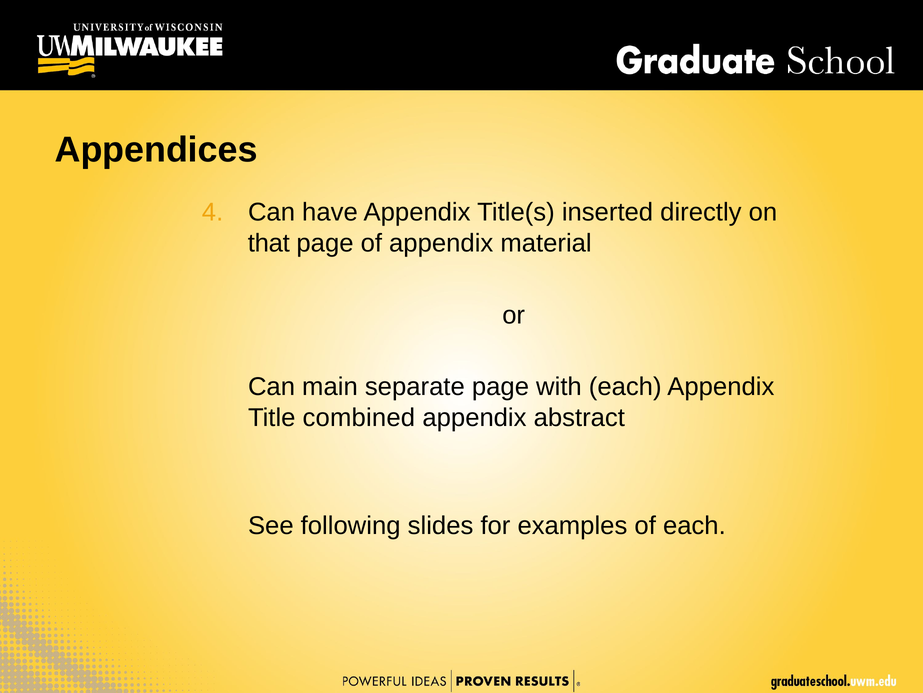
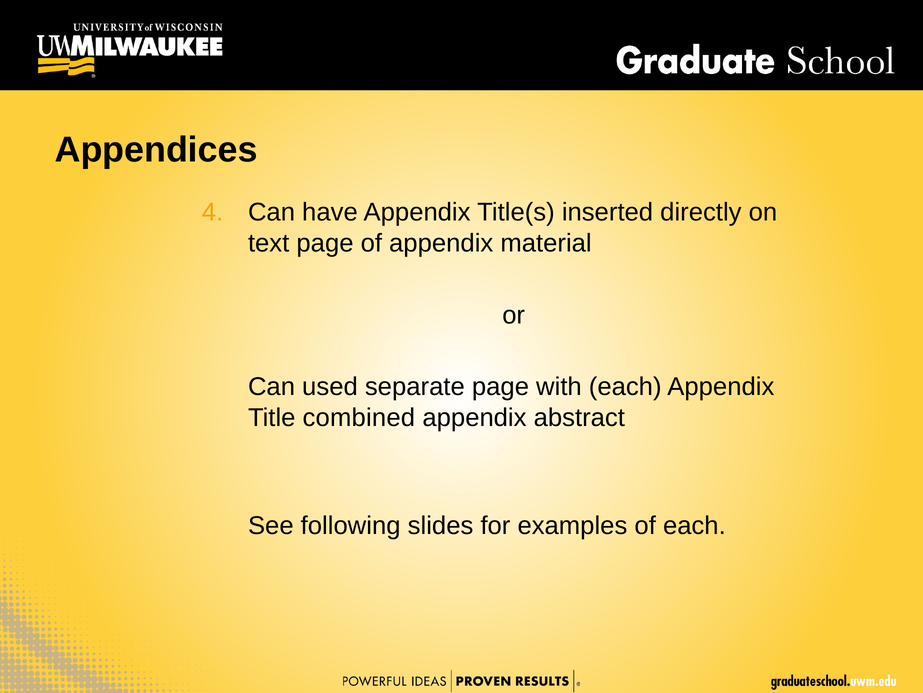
that: that -> text (269, 243)
main: main -> used (330, 386)
